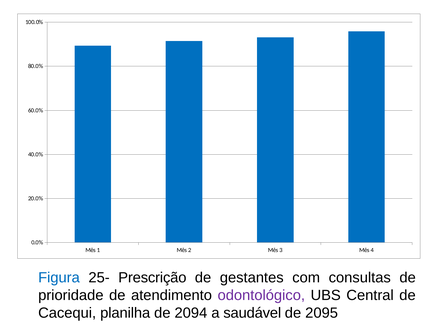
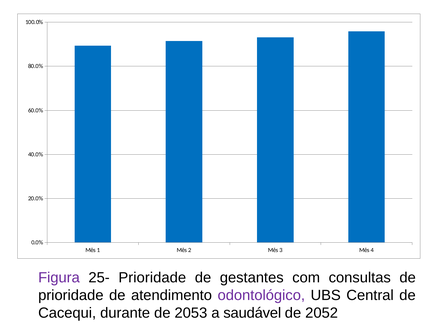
Figura colour: blue -> purple (59, 277)
25- Prescrição: Prescrição -> Prioridade (152, 277)
planilha: planilha -> durante (125, 313)
2094: 2094 -> 2053 (191, 313)
2095: 2095 -> 2052 (322, 313)
